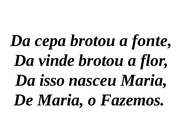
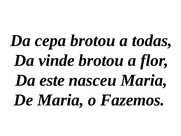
fonte: fonte -> todas (152, 40)
isso: isso -> este (52, 80)
